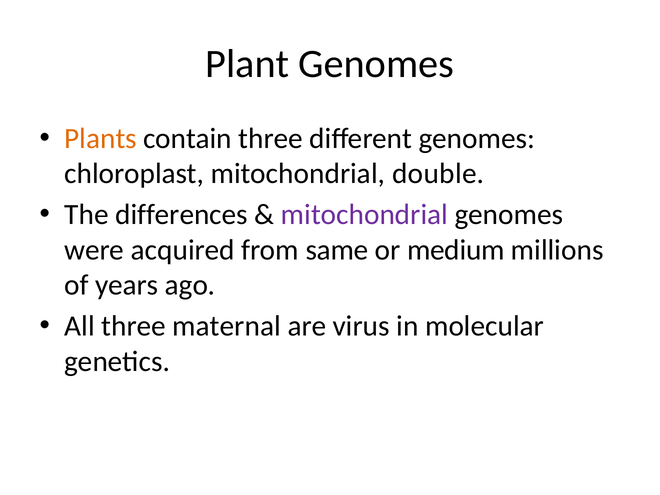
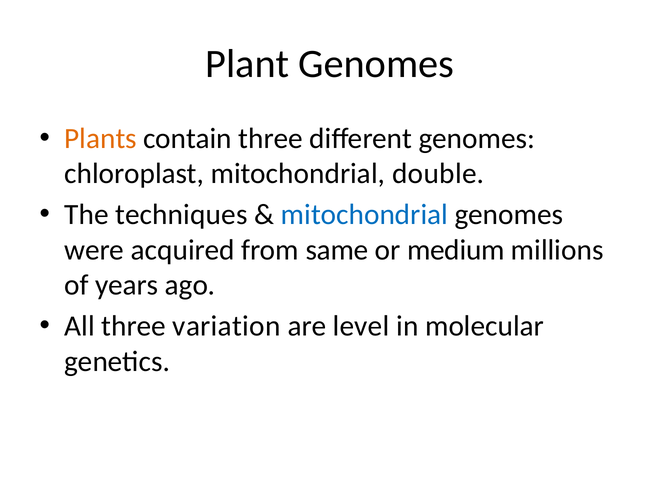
differences: differences -> techniques (181, 215)
mitochondrial colour: purple -> blue (364, 215)
maternal: maternal -> variation (226, 326)
virus: virus -> level (361, 326)
